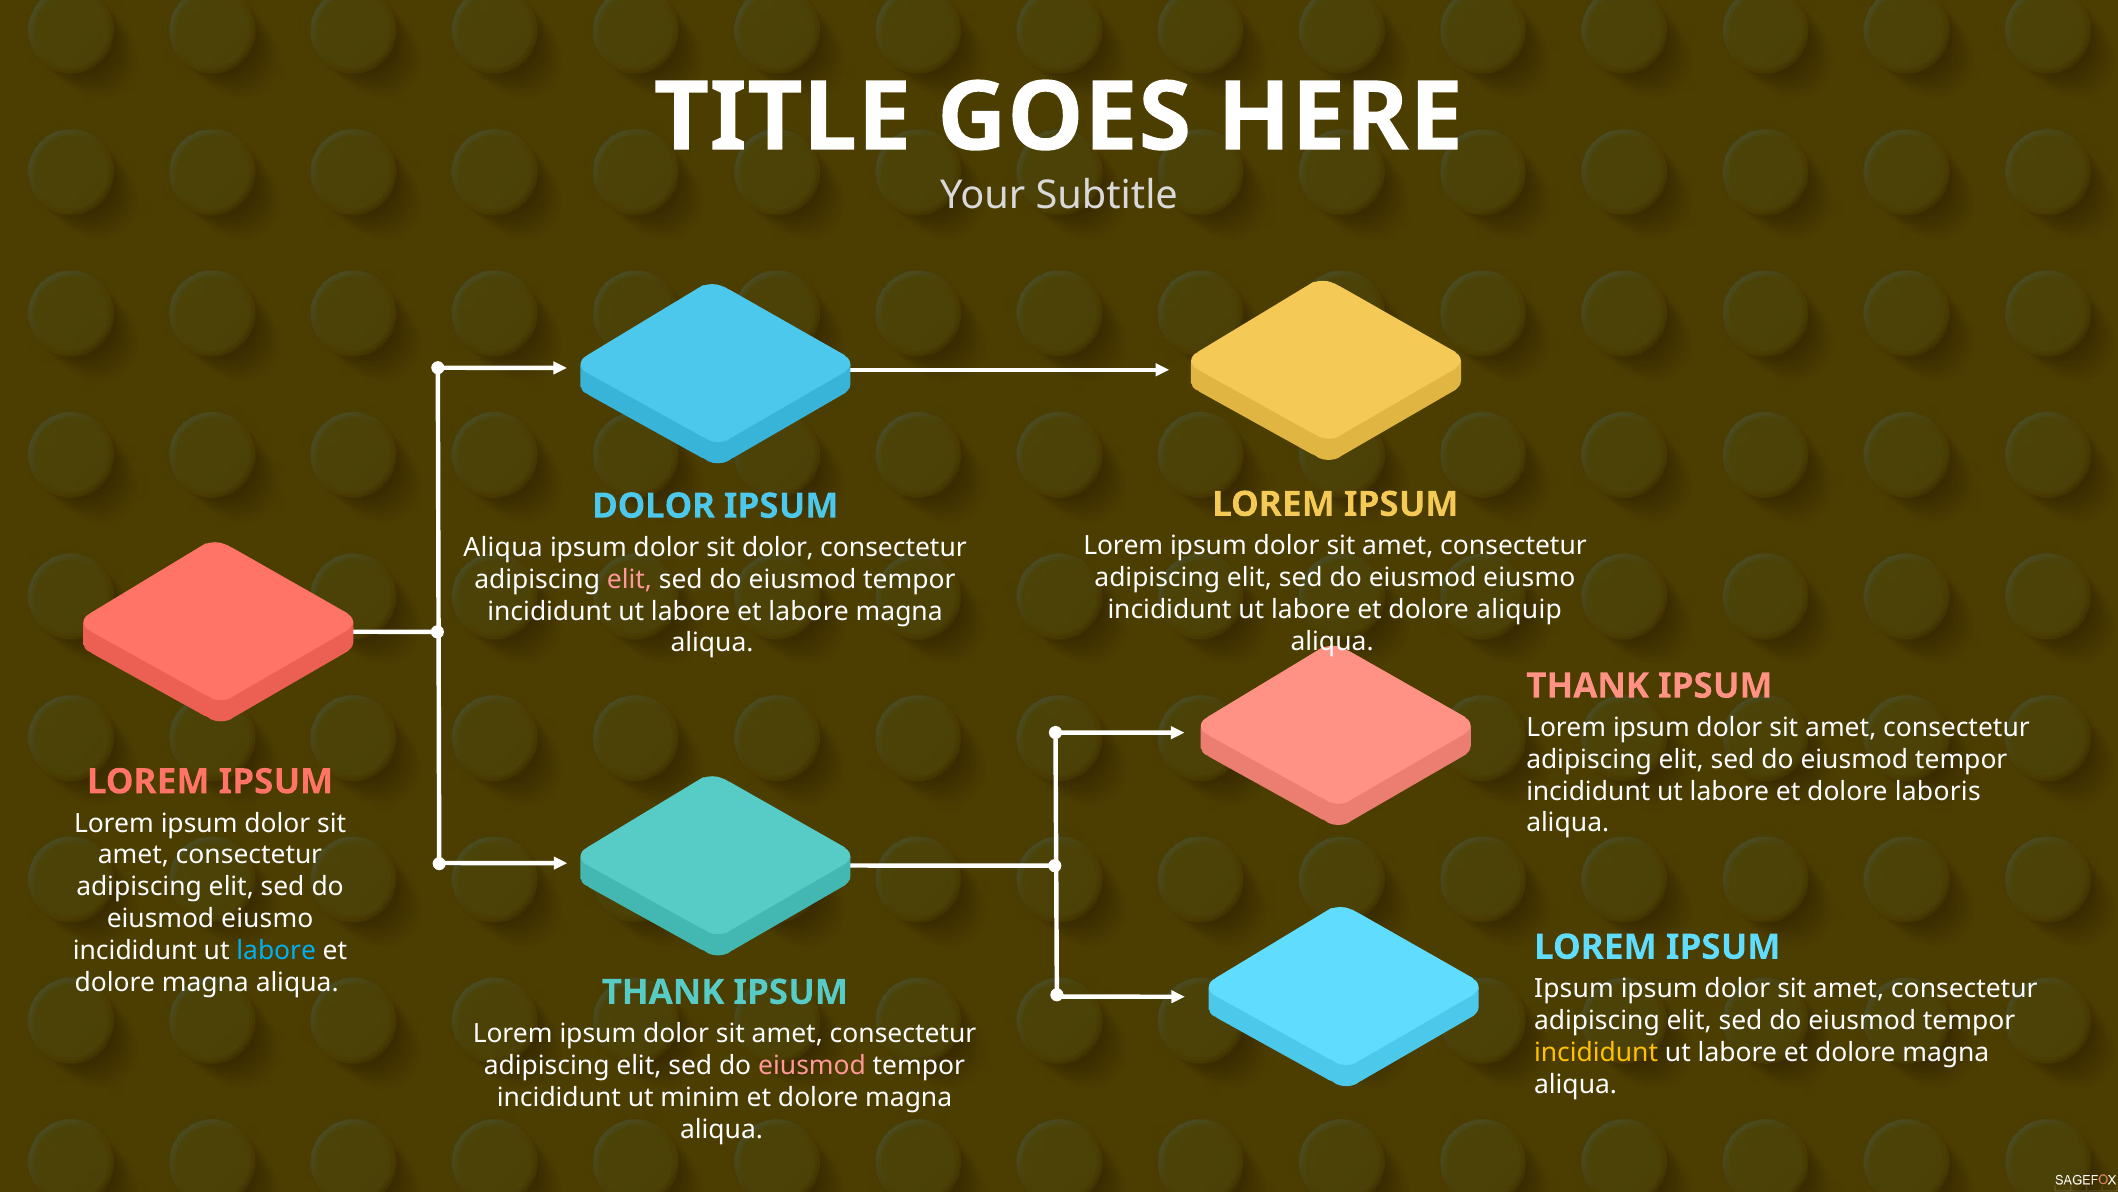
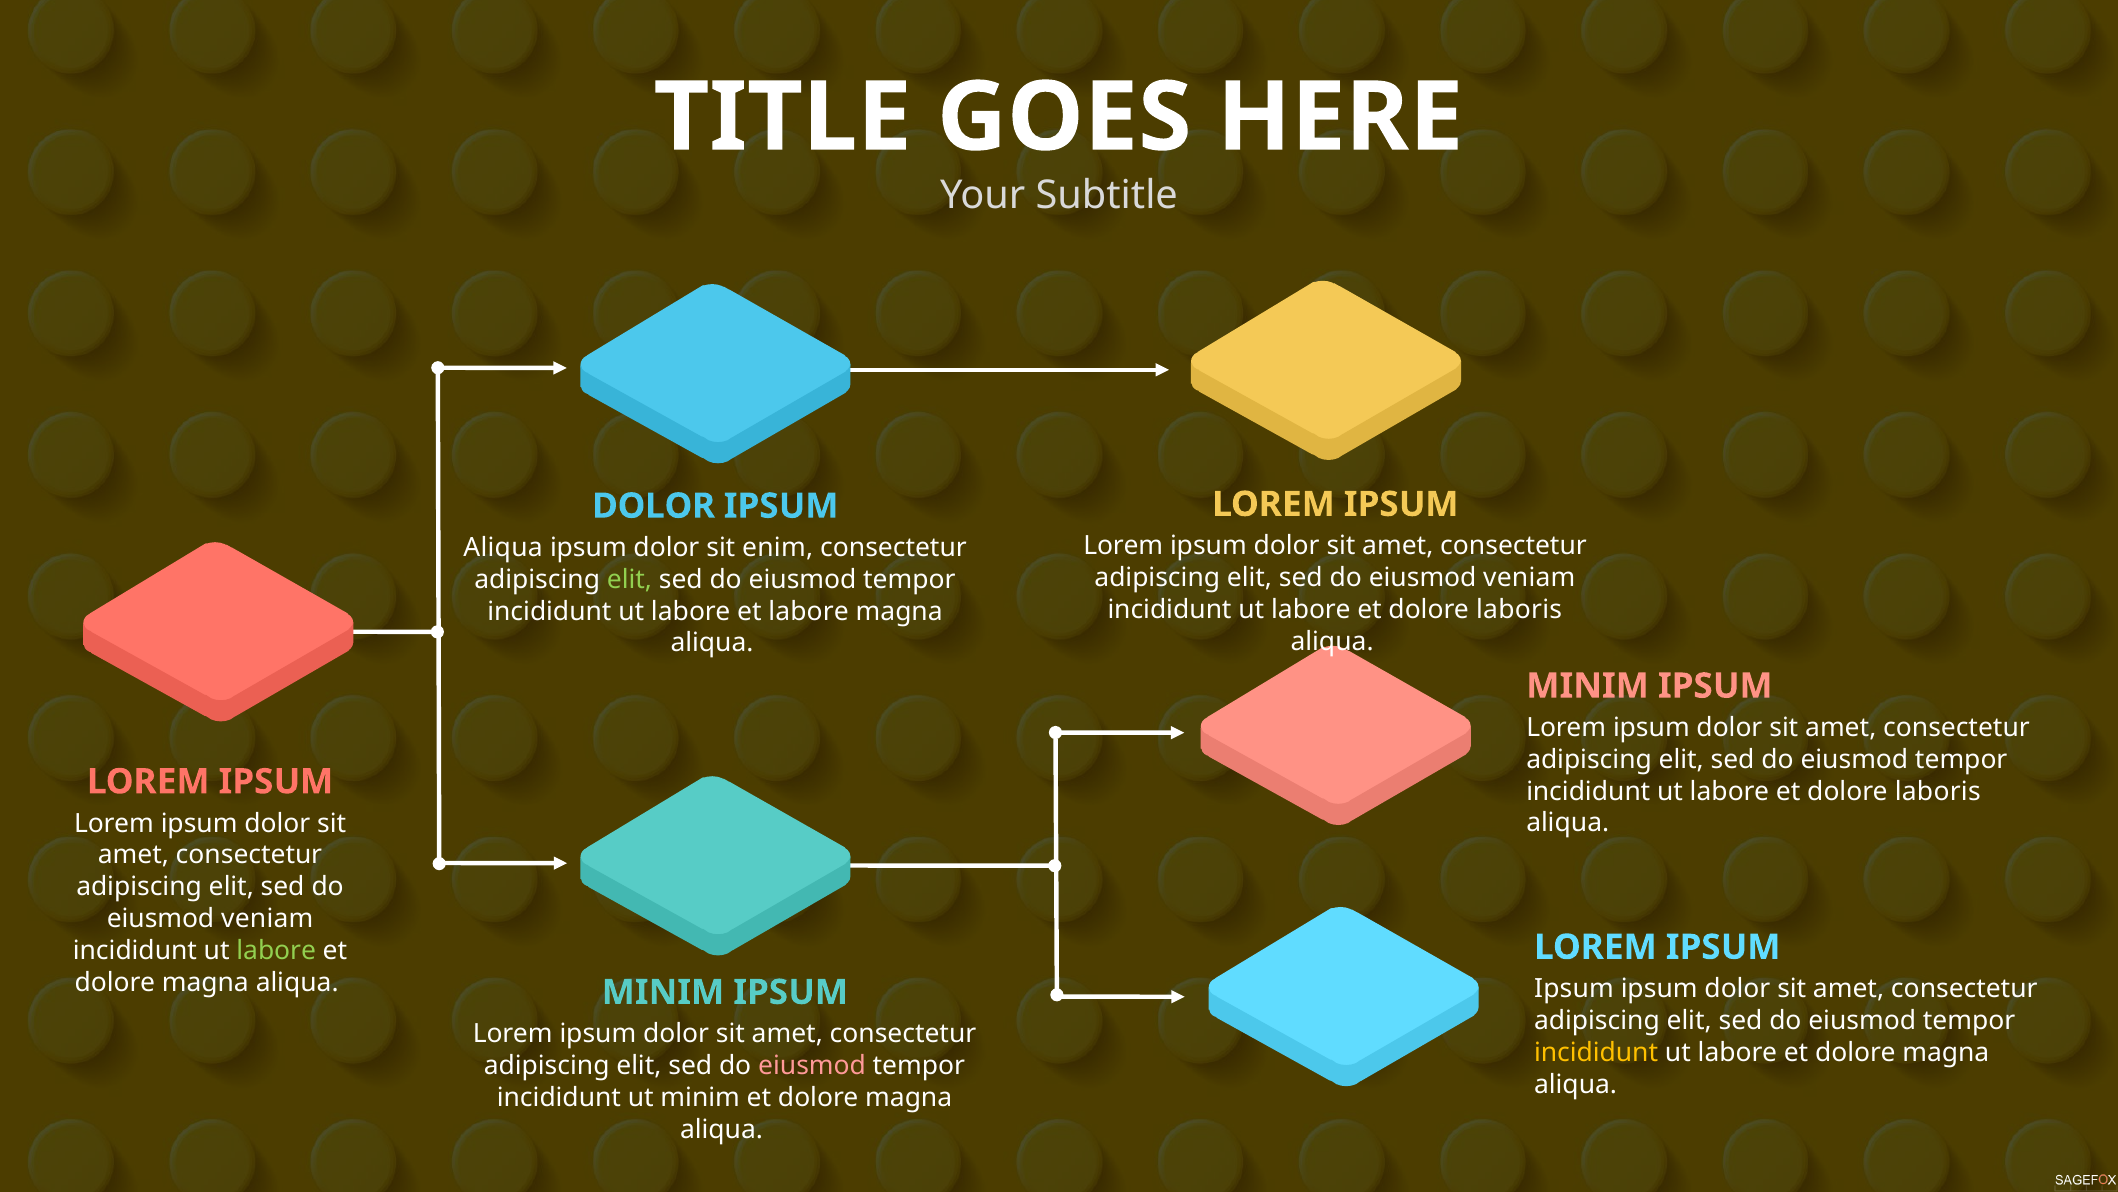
sit dolor: dolor -> enim (778, 548)
eiusmo: eiusmo -> veniam (1529, 578)
elit colour: pink -> light green (629, 579)
aliquip: aliquip -> laboris (1519, 609)
THANK: THANK -> MINIM (1588, 686)
eiusmo: eiusmo -> veniam (267, 918)
labore colour: light blue -> light green (276, 950)
THANK: THANK -> MINIM (663, 992)
